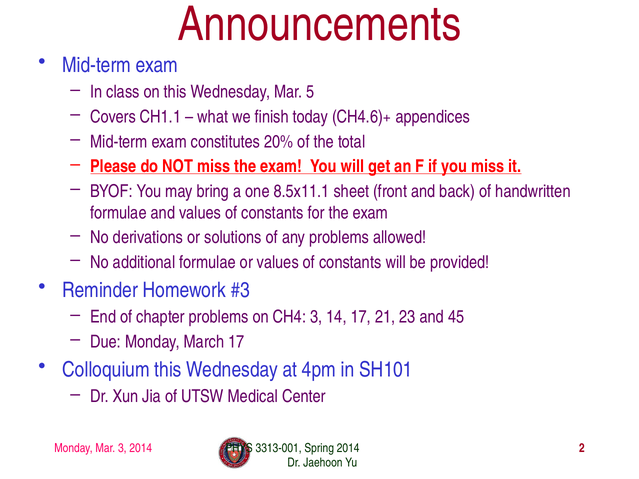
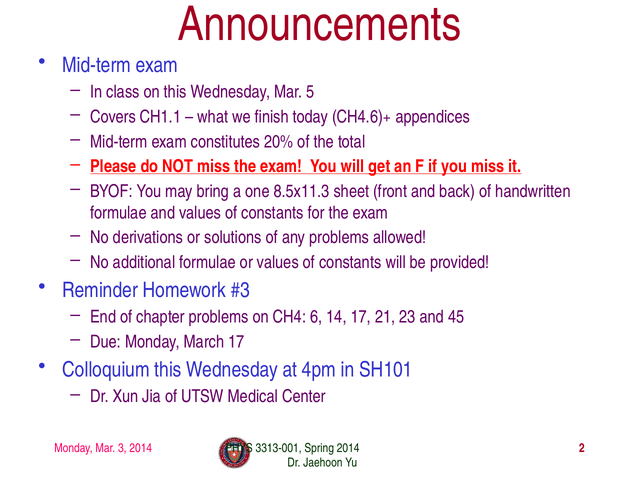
8.5x11.1: 8.5x11.1 -> 8.5x11.3 (302, 192)
CH4 3: 3 -> 6 (316, 317)
